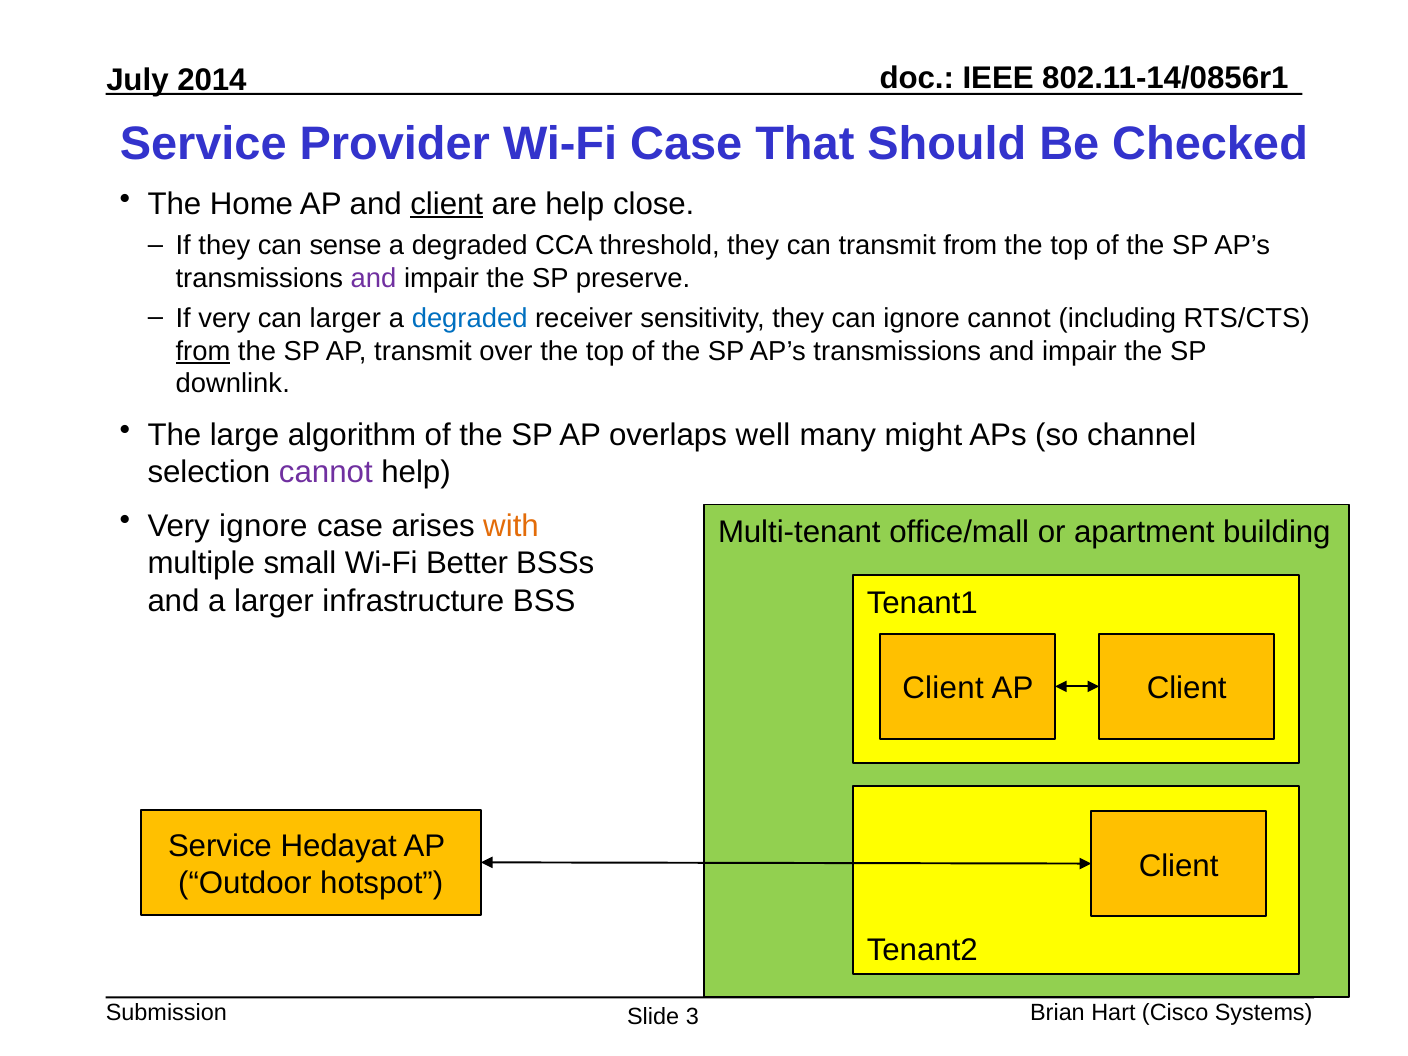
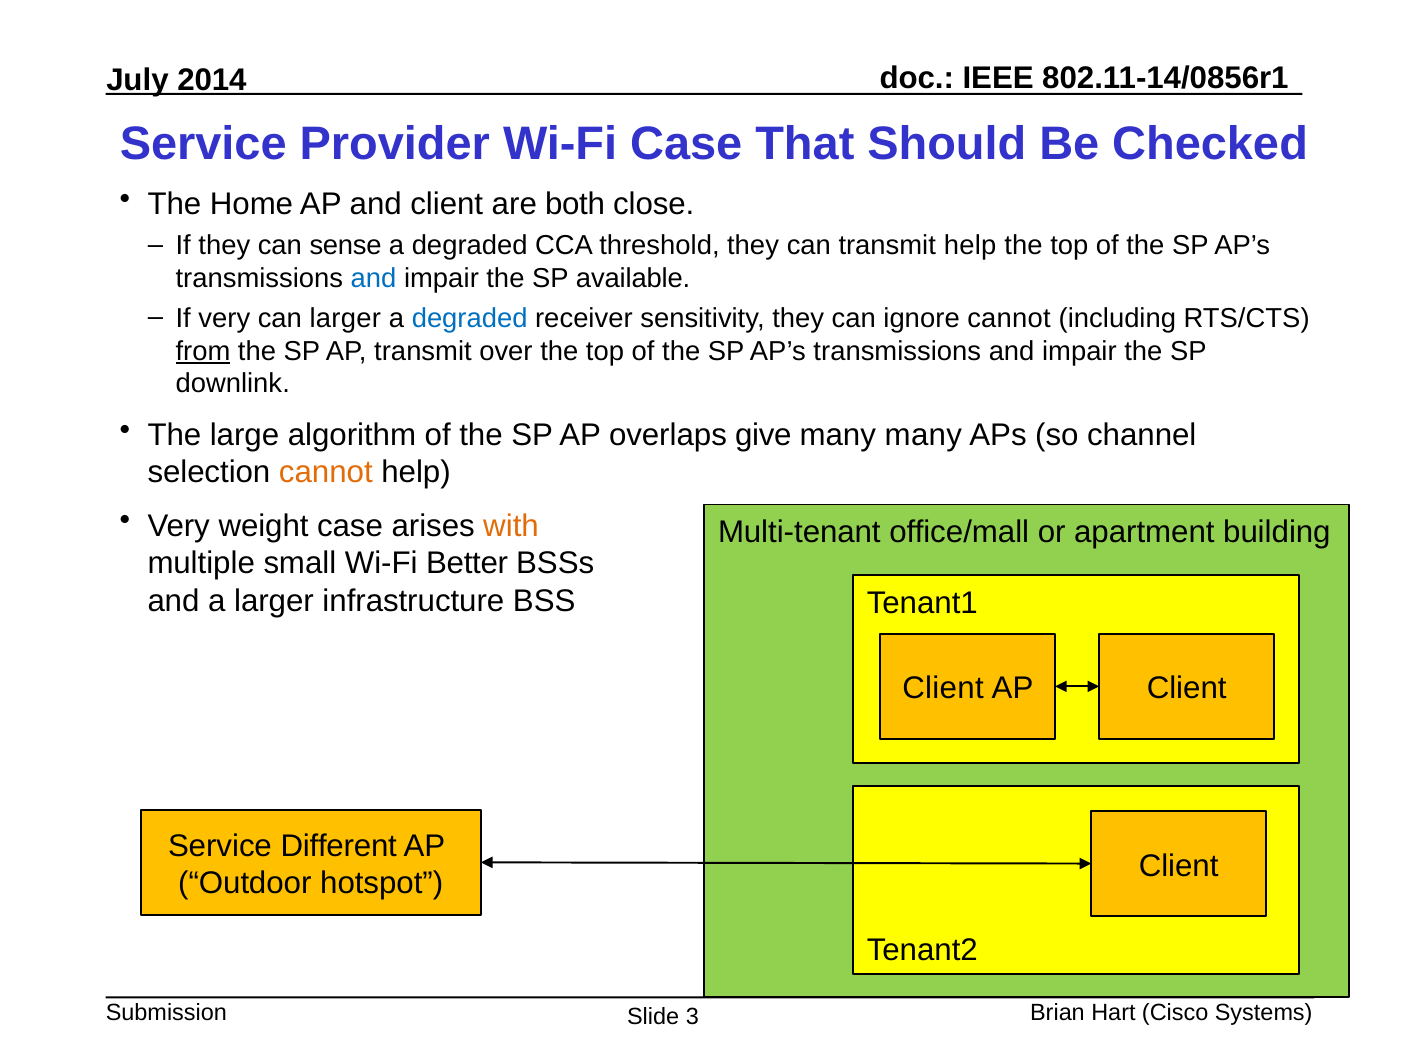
client underline: present -> none (447, 204)
are help: help -> both (575, 204)
transmit from: from -> help (970, 246)
and colour: purple -> blue (374, 278)
preserve: preserve -> available (633, 278)
well: well -> give (763, 435)
many might: might -> many (923, 435)
cannot colour: purple -> orange (326, 473)
Very ignore: ignore -> weight (264, 526)
Hedayat: Hedayat -> Different (339, 846)
